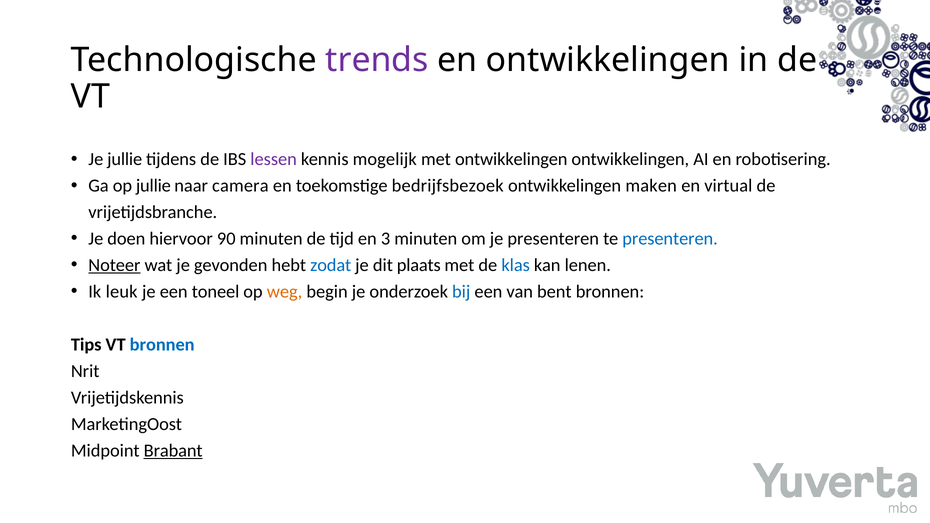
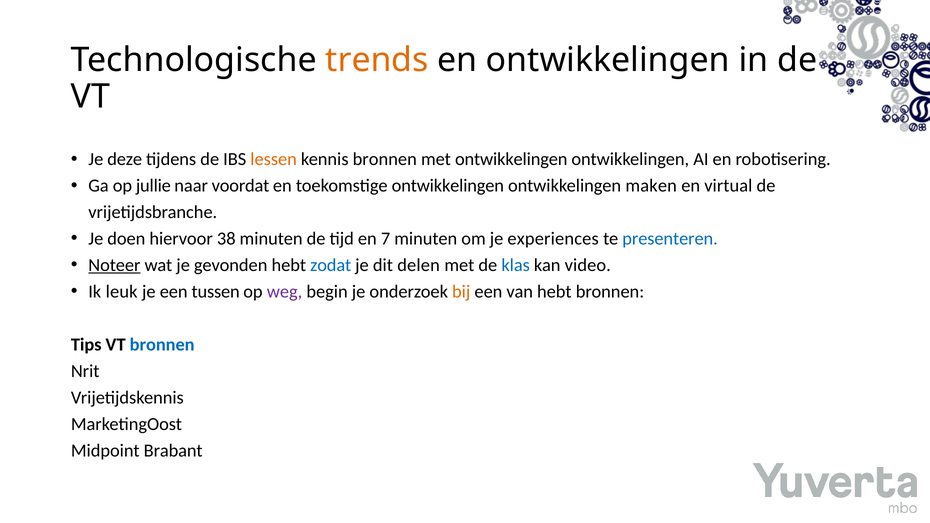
trends colour: purple -> orange (377, 60)
Je jullie: jullie -> deze (125, 159)
lessen colour: purple -> orange (274, 159)
kennis mogelijk: mogelijk -> bronnen (385, 159)
camera: camera -> voordat (241, 186)
toekomstige bedrijfsbezoek: bedrijfsbezoek -> ontwikkelingen (448, 186)
90: 90 -> 38 (226, 239)
3: 3 -> 7 (386, 239)
je presenteren: presenteren -> experiences (553, 239)
plaats: plaats -> delen (419, 265)
lenen: lenen -> video (588, 265)
toneel: toneel -> tussen (216, 292)
weg colour: orange -> purple (285, 292)
bij colour: blue -> orange (461, 292)
van bent: bent -> hebt (554, 292)
Brabant underline: present -> none (173, 451)
